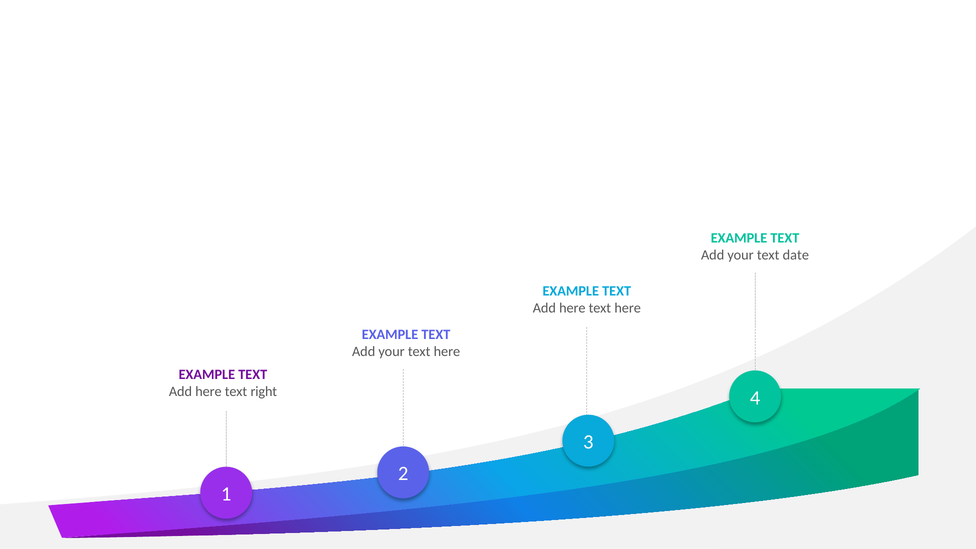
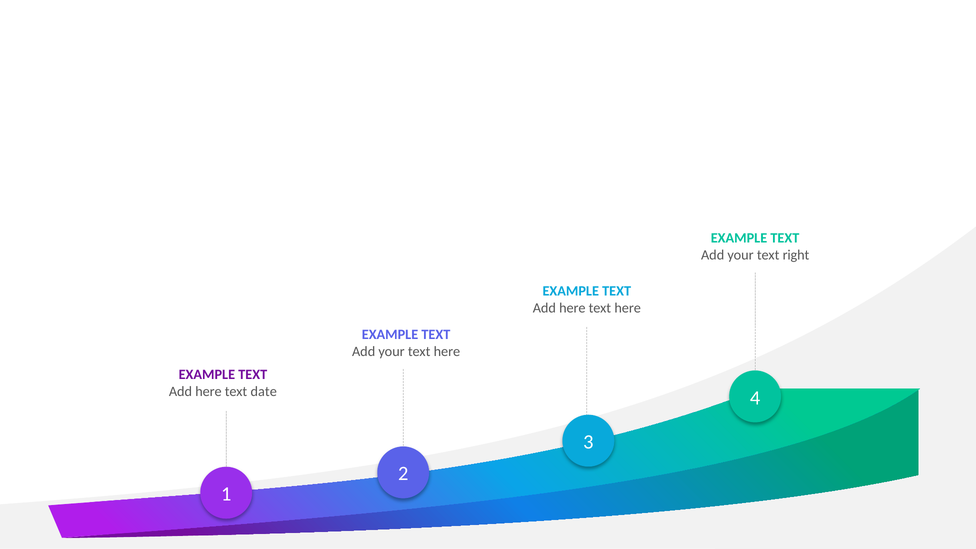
date: date -> right (796, 255)
right: right -> date (264, 392)
